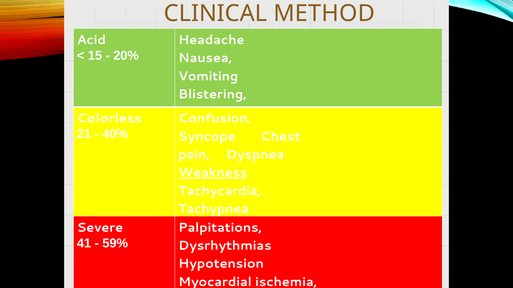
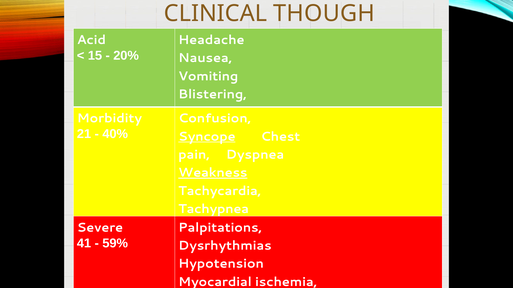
METHOD: METHOD -> THOUGH (324, 14)
Colorless: Colorless -> Morbidity (109, 119)
Syncope underline: none -> present (207, 137)
